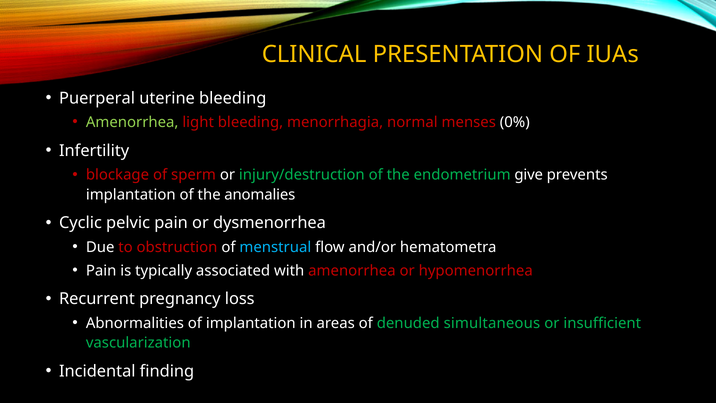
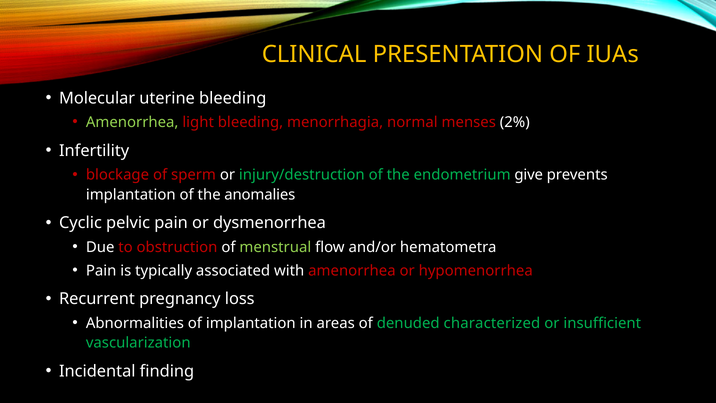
Puerperal: Puerperal -> Molecular (97, 98)
0%: 0% -> 2% (515, 122)
menstrual colour: light blue -> light green (275, 247)
simultaneous: simultaneous -> characterized (492, 323)
